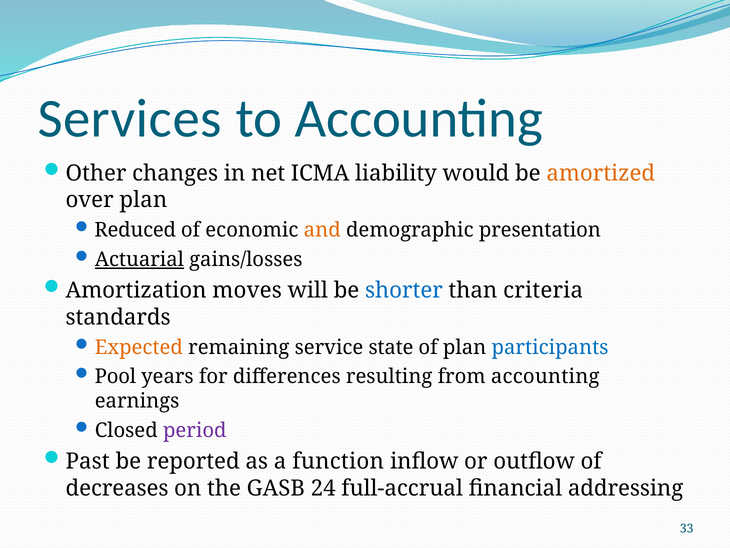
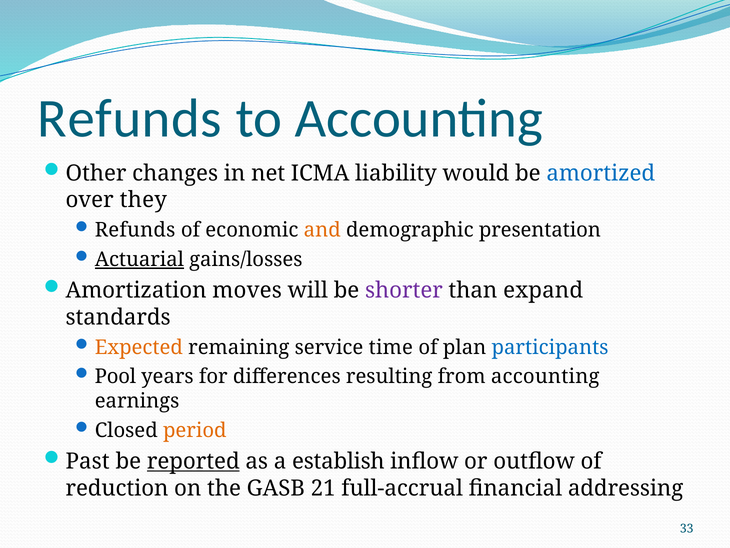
Services: Services -> Refunds (130, 118)
amortized colour: orange -> blue (601, 173)
over plan: plan -> they (143, 200)
Reduced: Reduced -> Refunds (135, 230)
shorter colour: blue -> purple (404, 290)
criteria: criteria -> expand (543, 290)
state: state -> time (391, 347)
period colour: purple -> orange (195, 430)
reported underline: none -> present (193, 461)
function: function -> establish (338, 461)
decreases: decreases -> reduction (117, 488)
24: 24 -> 21 (323, 488)
